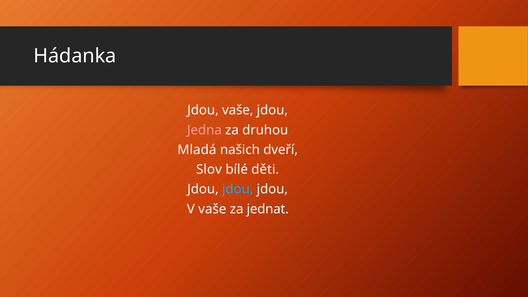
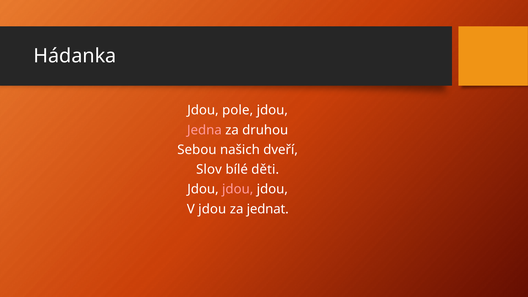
Jdou vaše: vaše -> pole (238, 110)
Mladá: Mladá -> Sebou (197, 150)
jdou colour: light blue -> pink (238, 189)
V vaše: vaše -> jdou (212, 209)
